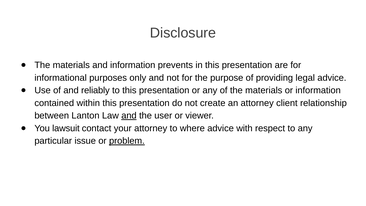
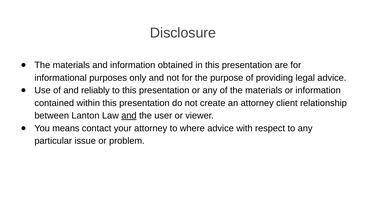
prevents: prevents -> obtained (175, 65)
lawsuit: lawsuit -> means (66, 128)
problem underline: present -> none (127, 141)
